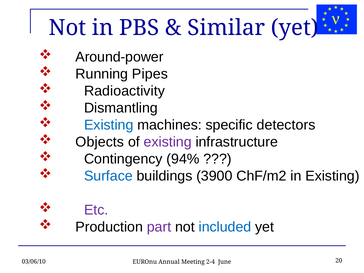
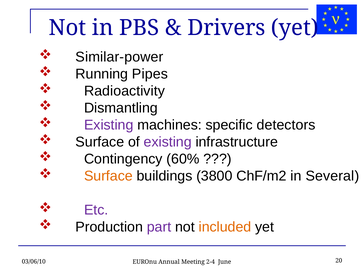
Similar: Similar -> Drivers (226, 28)
Around-power: Around-power -> Similar-power (119, 57)
Existing colour: blue -> purple (109, 125)
Objects: Objects -> Surface (100, 142)
94%: 94% -> 60% (183, 159)
Surface colour: blue -> orange (108, 176)
3900: 3900 -> 3800 (214, 176)
in Existing: Existing -> Several (332, 176)
included colour: blue -> orange (225, 227)
